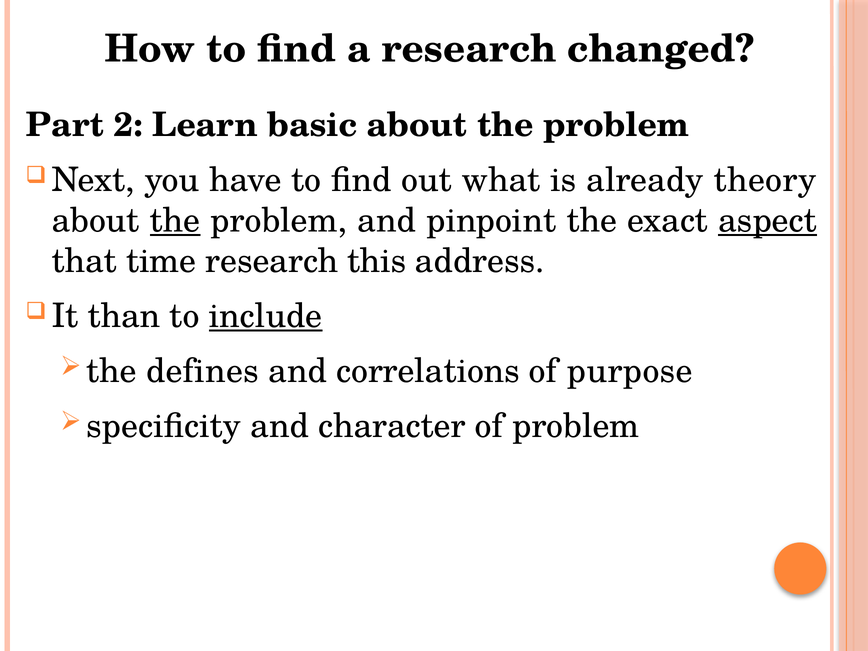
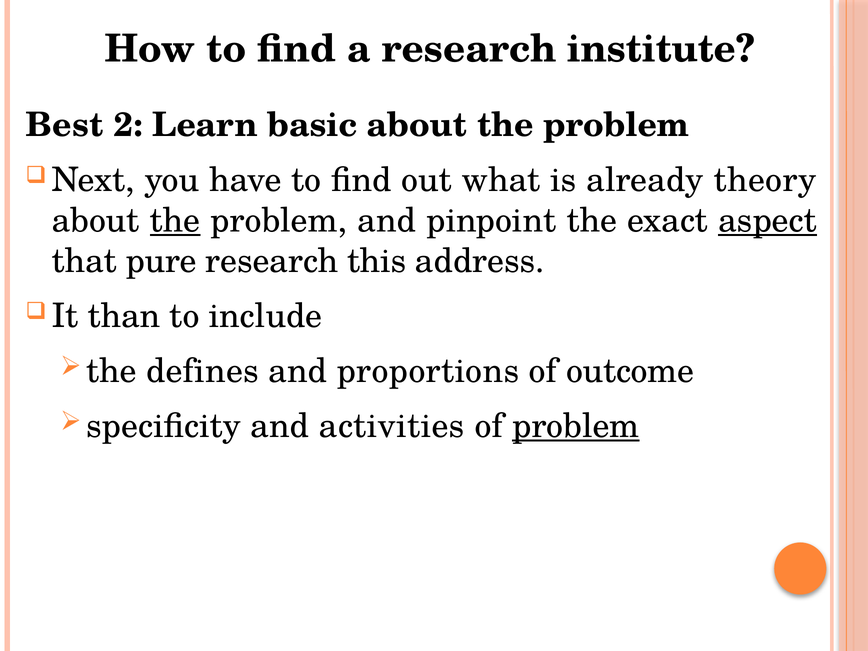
changed: changed -> institute (661, 49)
Part: Part -> Best (65, 125)
time: time -> pure (161, 261)
include underline: present -> none (266, 316)
correlations: correlations -> proportions (428, 371)
purpose: purpose -> outcome (630, 371)
character: character -> activities (392, 426)
problem underline: none -> present (576, 426)
